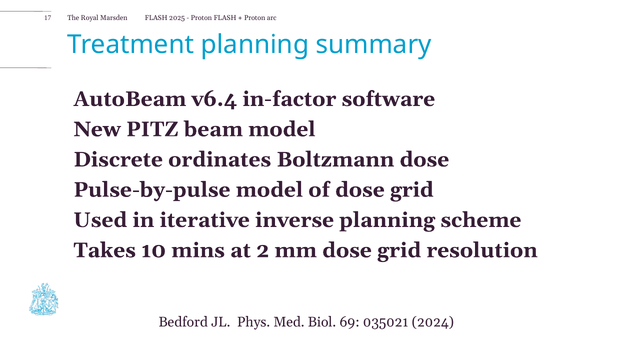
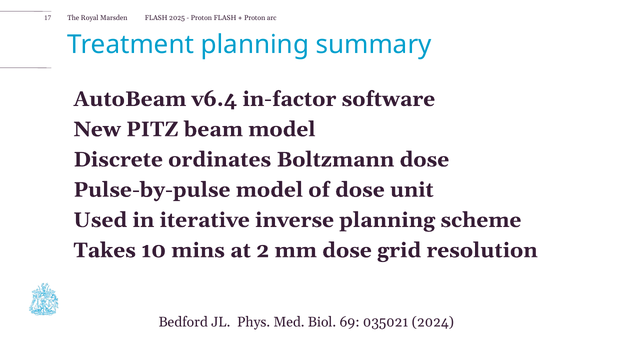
of dose grid: grid -> unit (412, 190)
